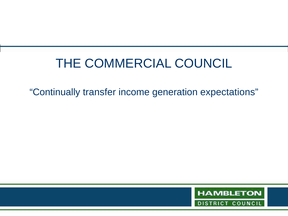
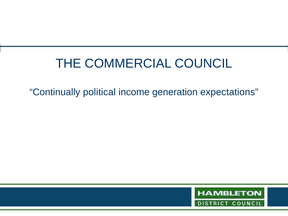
transfer: transfer -> political (99, 92)
